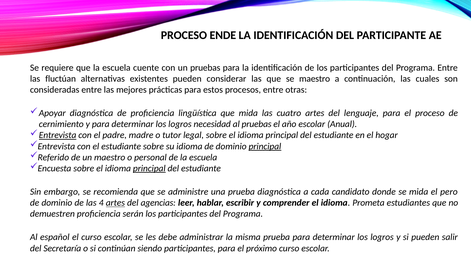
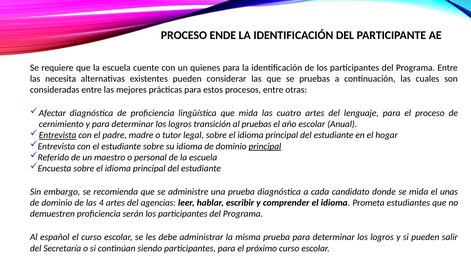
un pruebas: pruebas -> quienes (205, 68)
fluctúan: fluctúan -> necesita (61, 79)
se maestro: maestro -> pruebas (315, 79)
Apoyar: Apoyar -> Afectar (52, 113)
necesidad: necesidad -> transición (212, 124)
principal underline: present -> none (149, 168)
pero: pero -> unas (449, 192)
artes underline: present -> none (115, 203)
